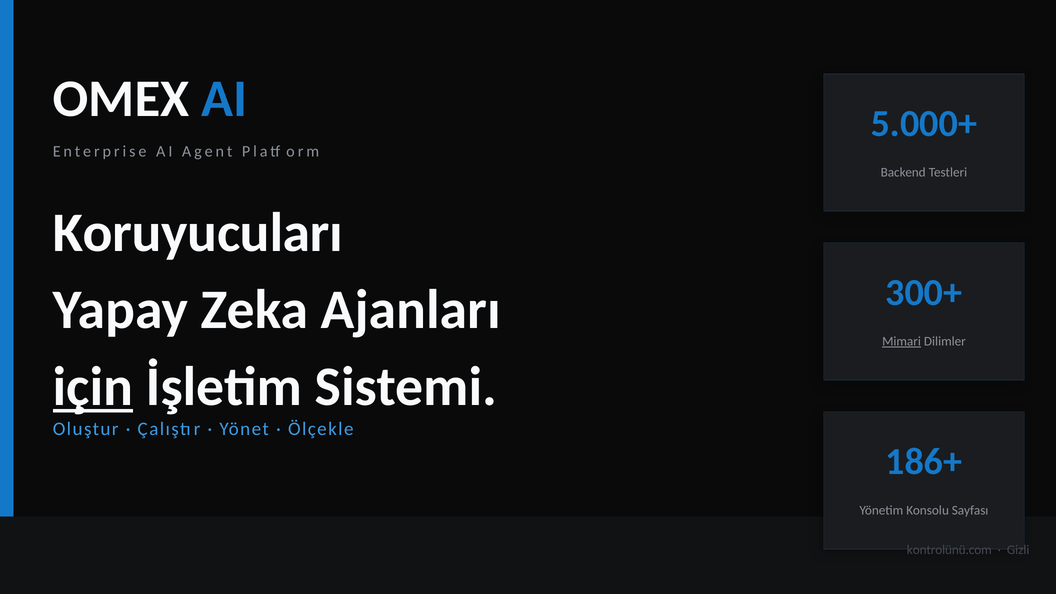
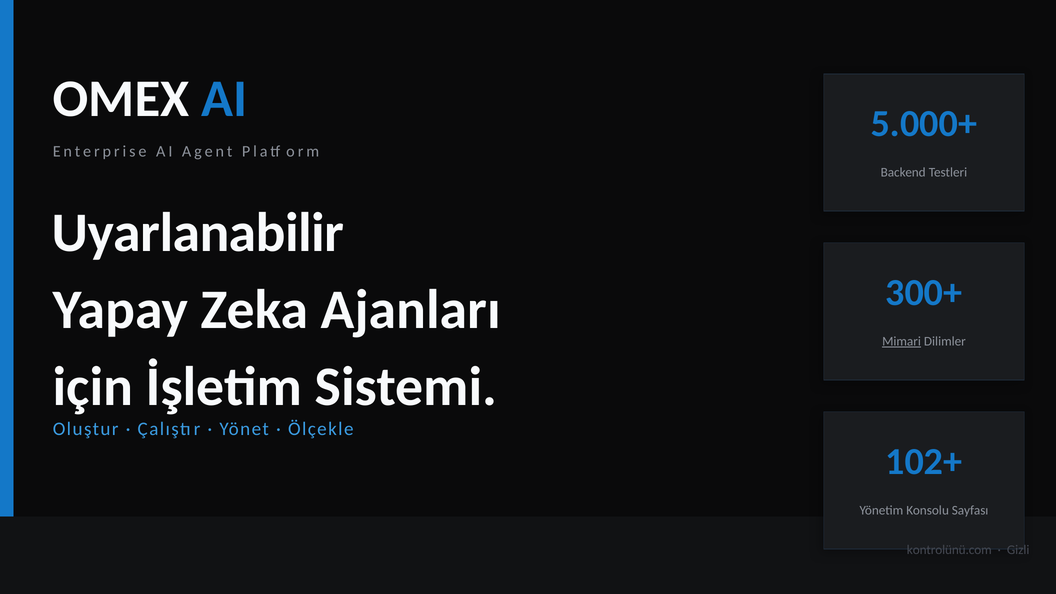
Koruyucuları: Koruyucuları -> Uyarlanabilir (198, 233)
için underline: present -> none (93, 387)
186+: 186+ -> 102+ (924, 461)
